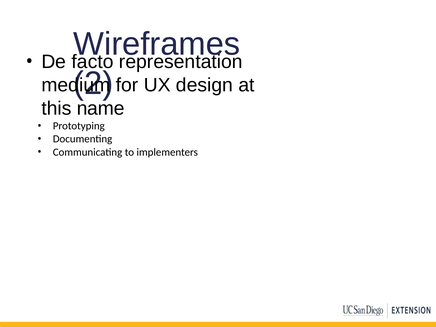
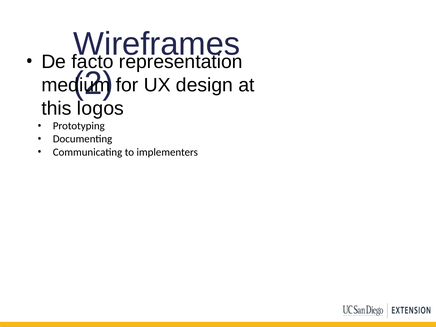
name: name -> logos (100, 108)
